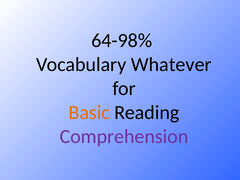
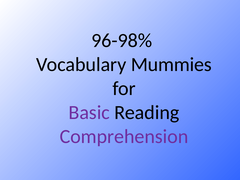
64-98%: 64-98% -> 96-98% (122, 41)
Whatever: Whatever -> Mummies (171, 65)
Basic colour: orange -> purple (89, 113)
